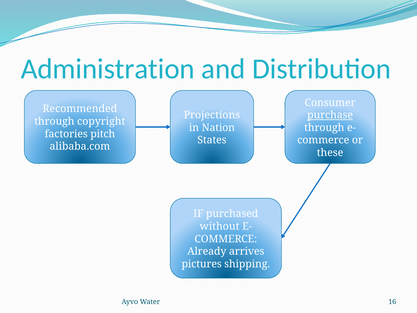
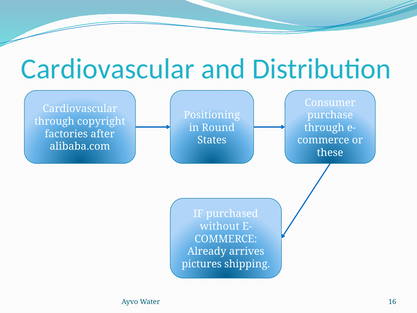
Administration: Administration -> Cardiovascular (108, 69)
Recommended: Recommended -> Cardiovascular (80, 109)
Projections: Projections -> Positioning (212, 115)
purchase underline: present -> none (330, 115)
Nation: Nation -> Round (218, 128)
pitch: pitch -> after (103, 134)
